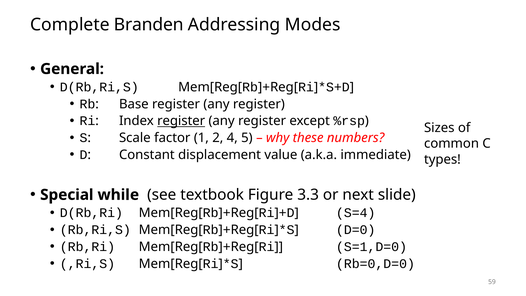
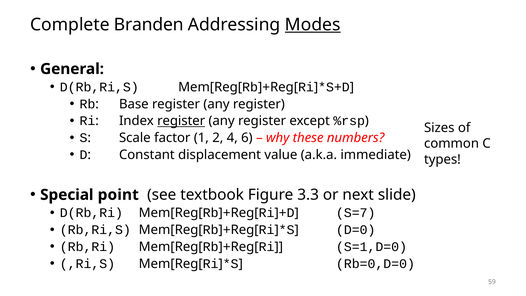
Modes underline: none -> present (313, 25)
5: 5 -> 6 (247, 138)
while: while -> point (118, 195)
S=4: S=4 -> S=7 (356, 213)
